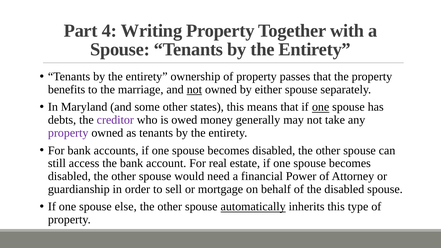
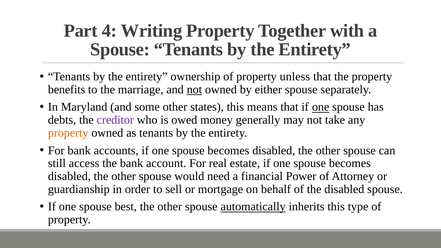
passes: passes -> unless (295, 77)
property colour: purple -> orange (68, 133)
else: else -> best (126, 207)
